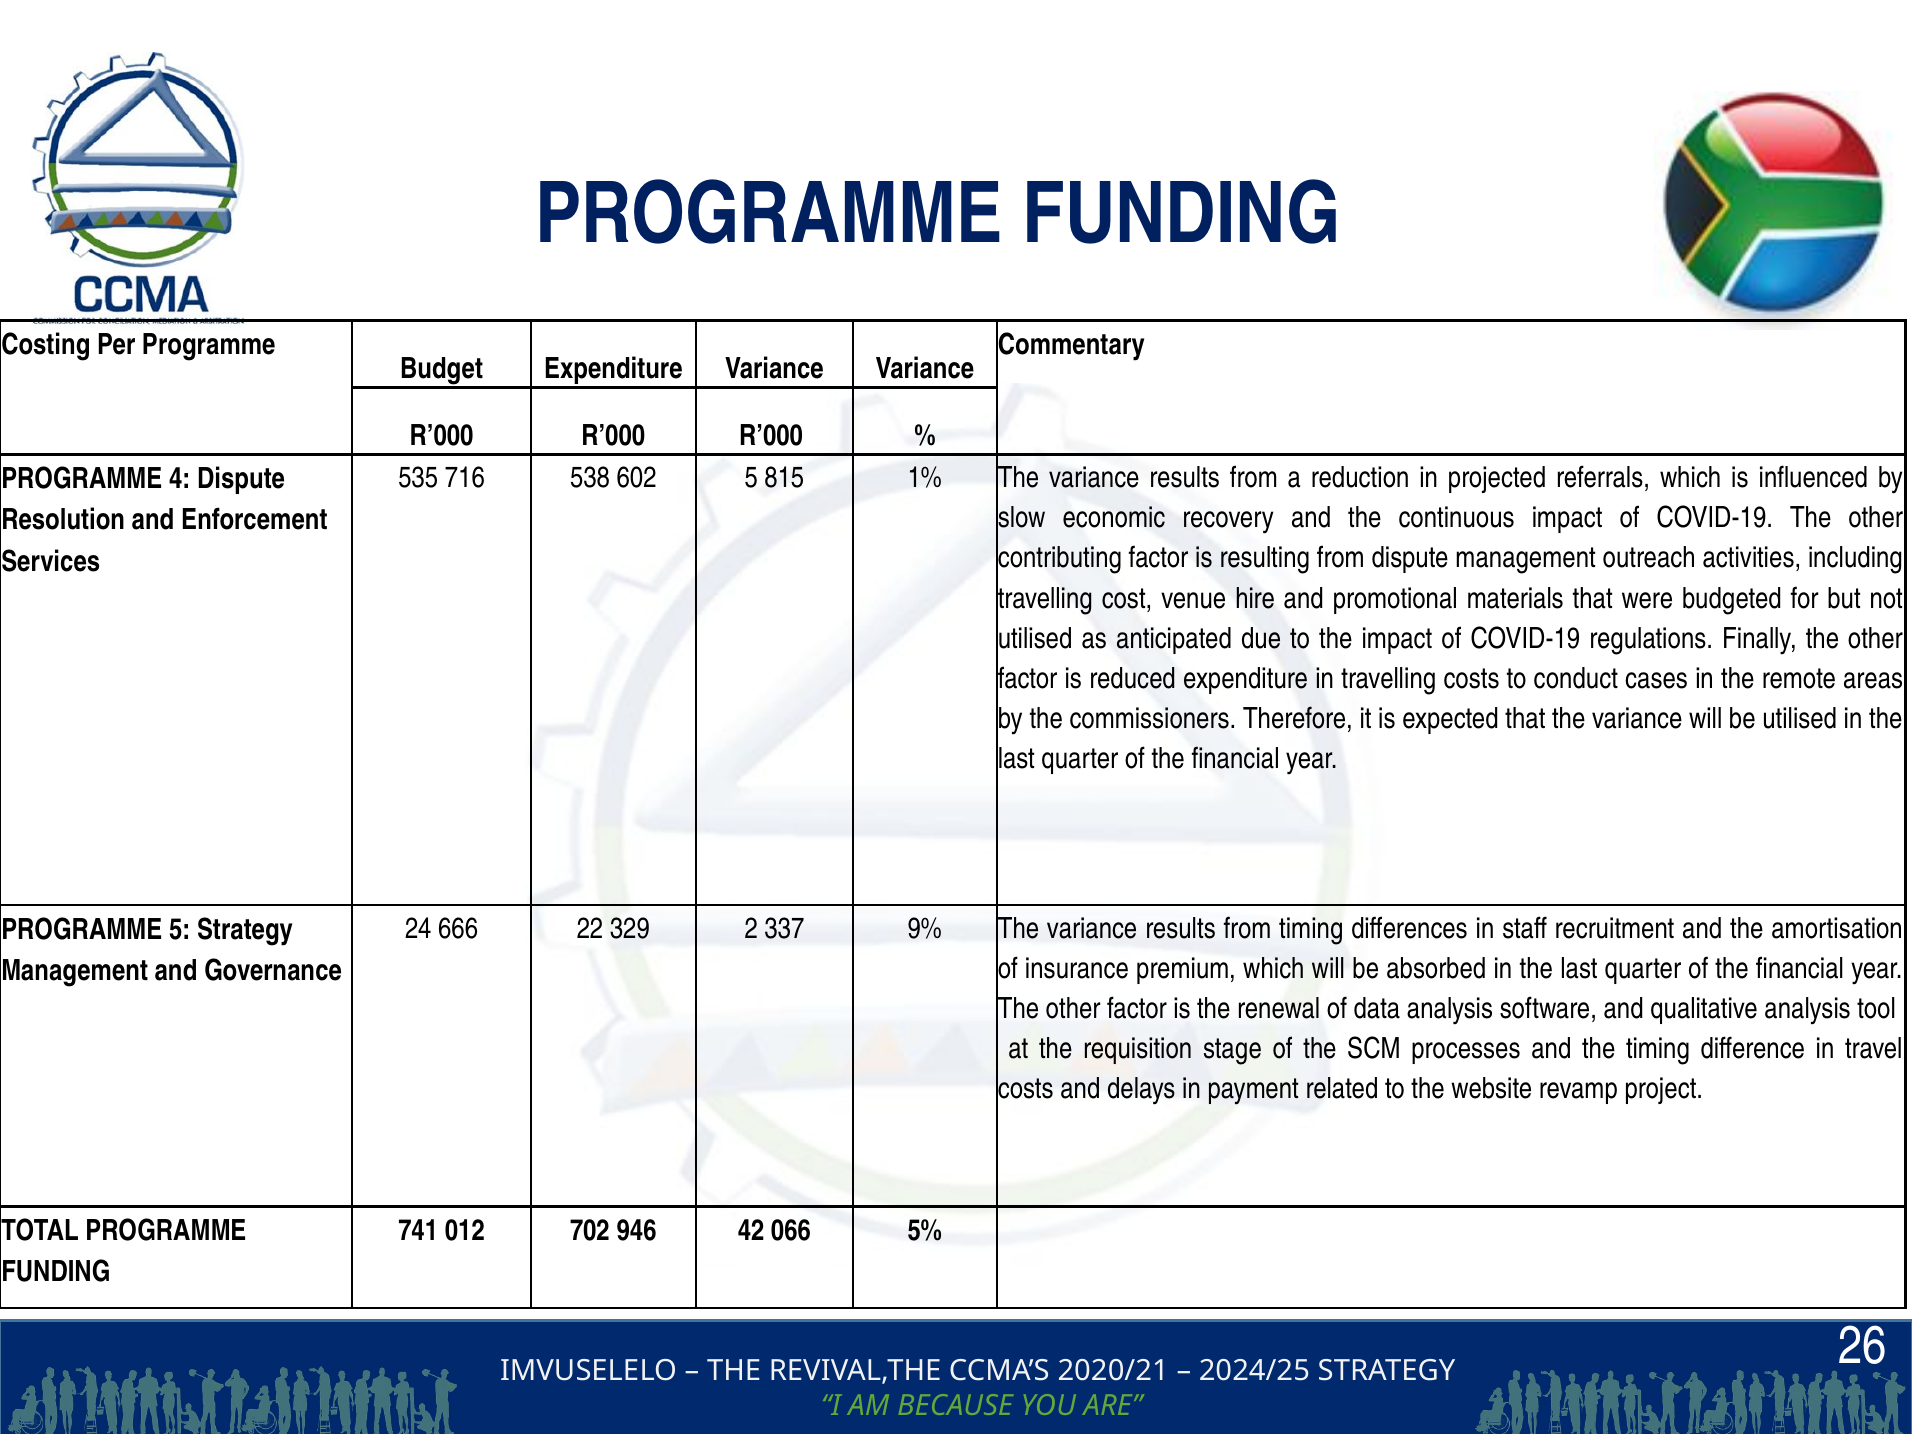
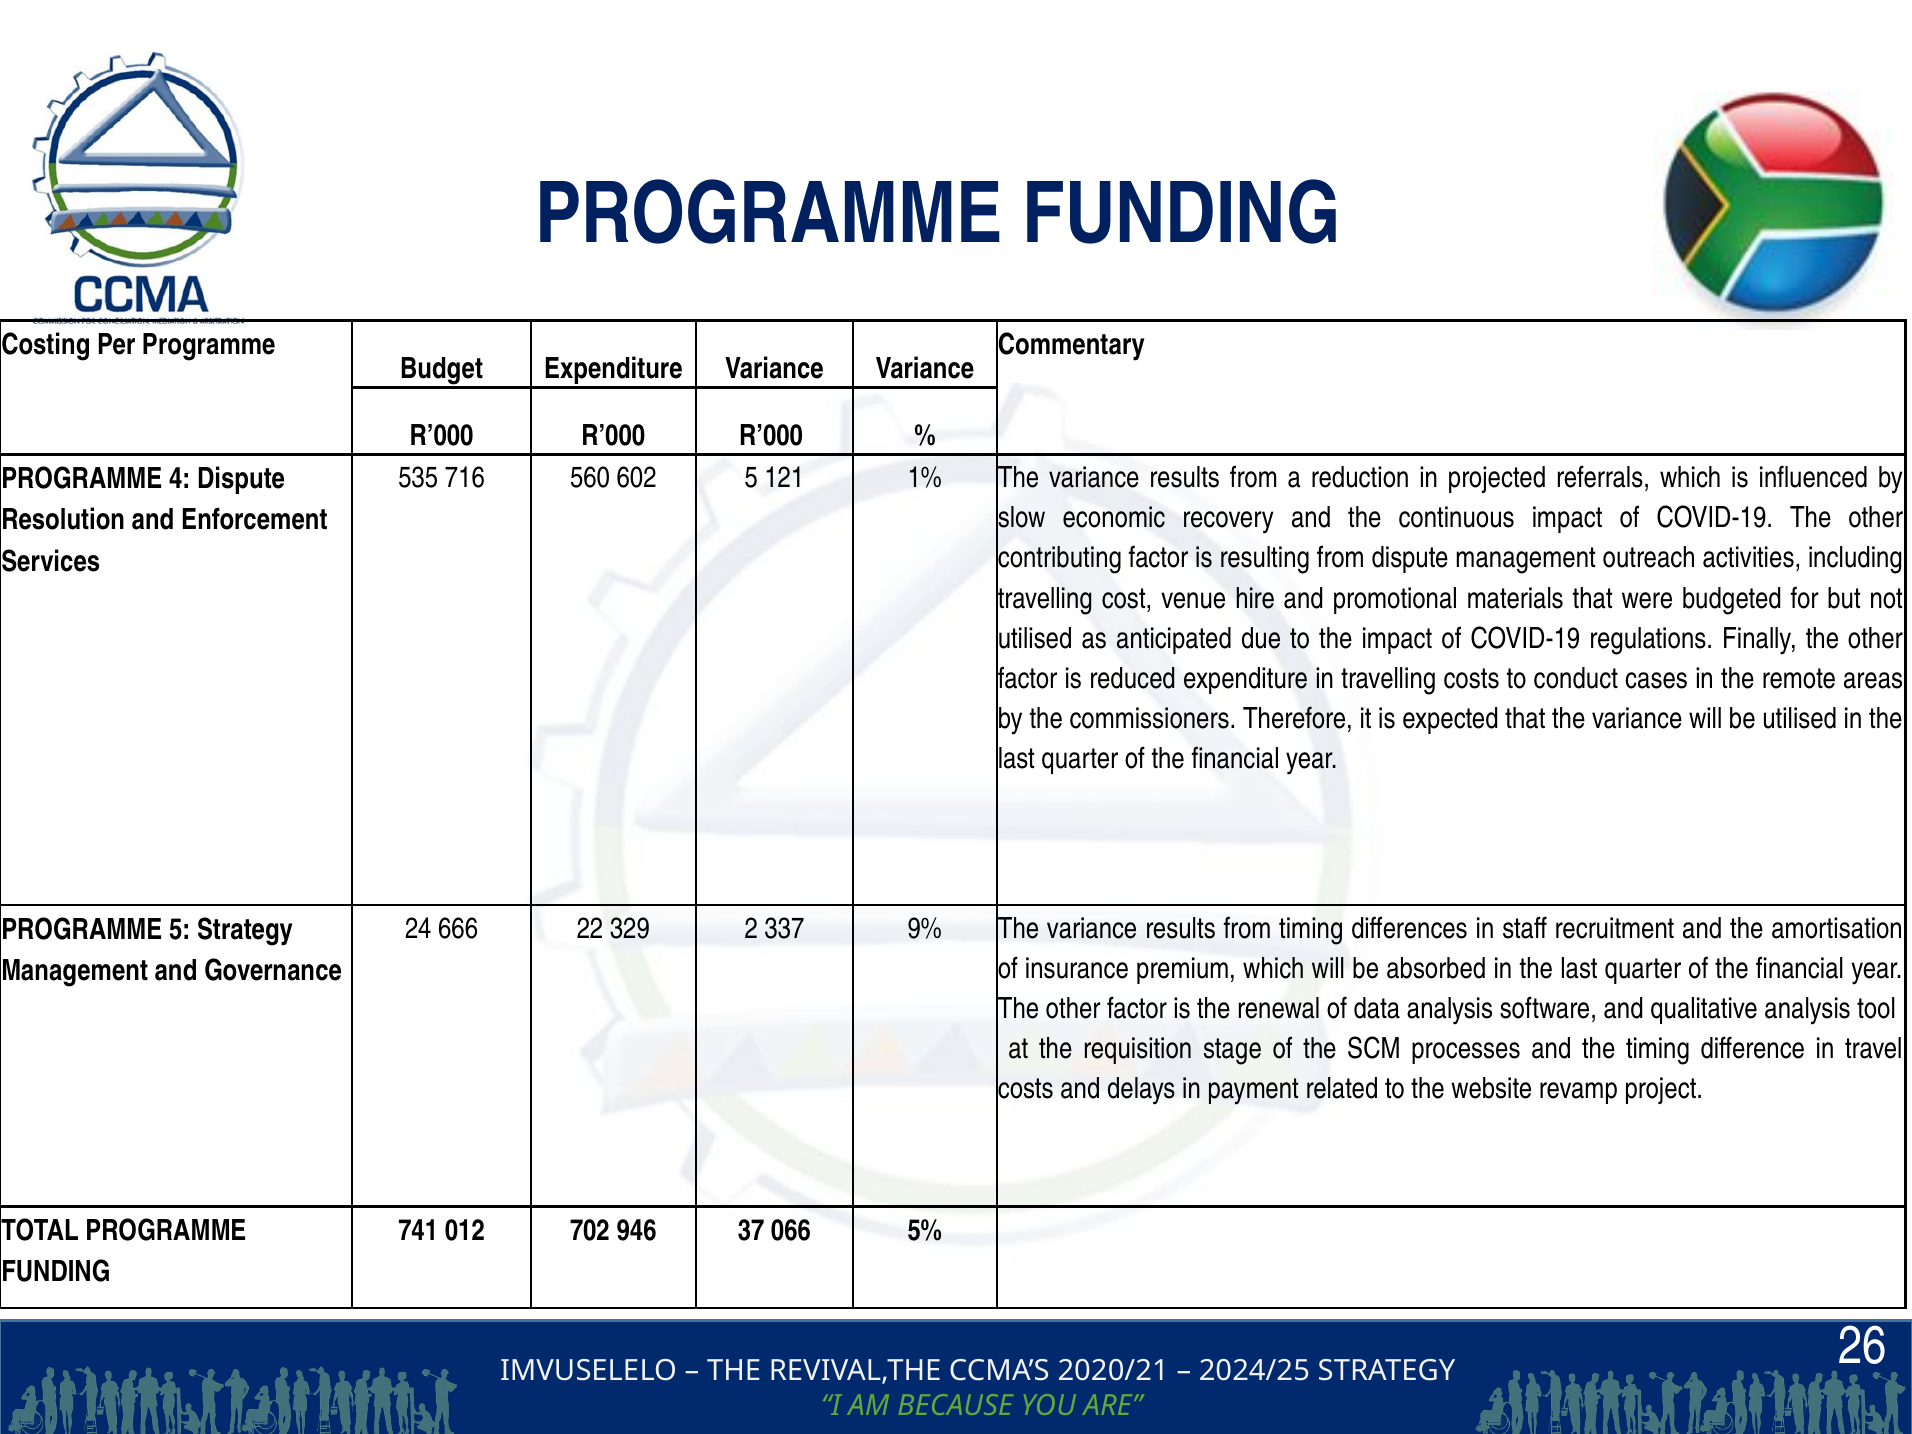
538: 538 -> 560 (590, 478)
815: 815 -> 121 (784, 478)
42: 42 -> 37 (751, 1231)
